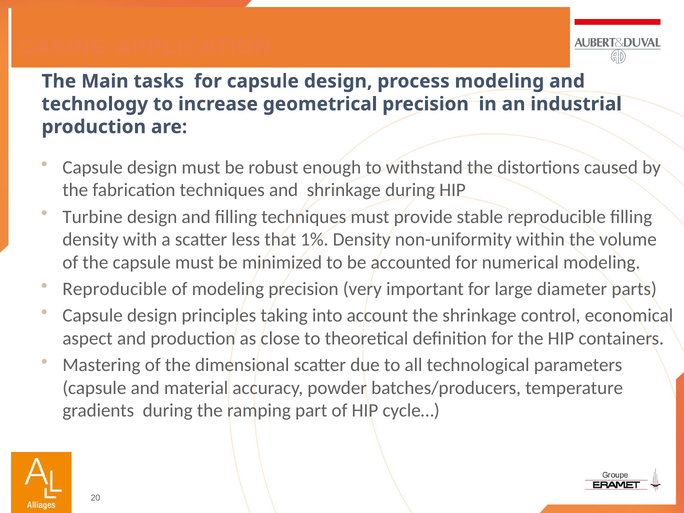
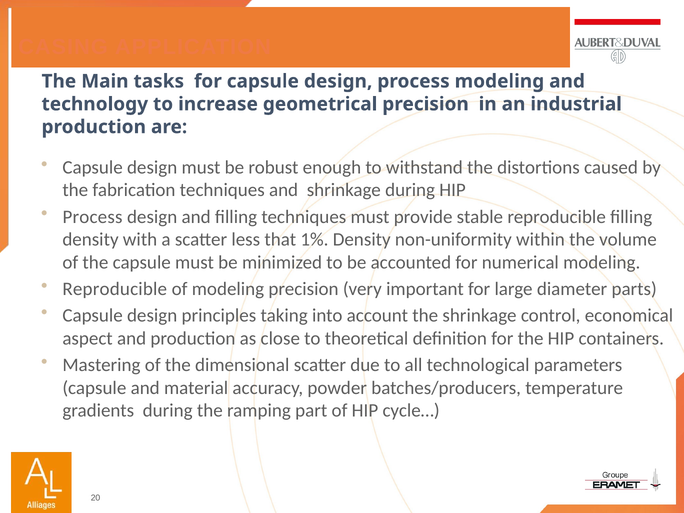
Turbine: Turbine -> Process (92, 217)
